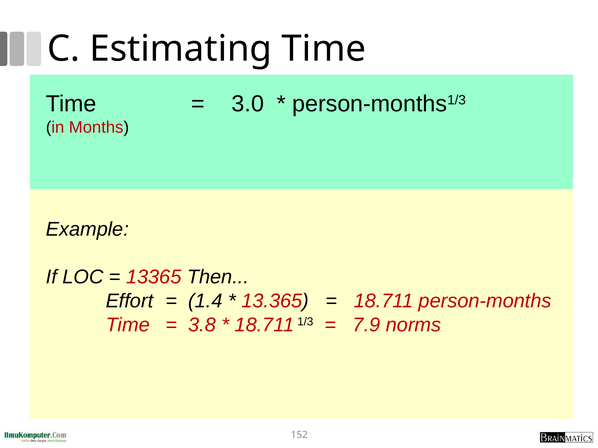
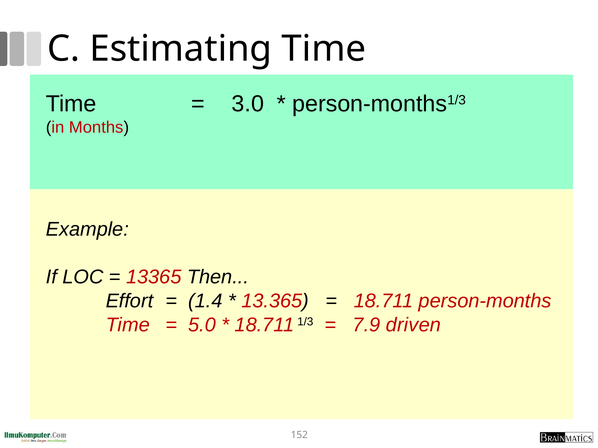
3.8: 3.8 -> 5.0 (202, 325)
norms: norms -> driven (413, 325)
